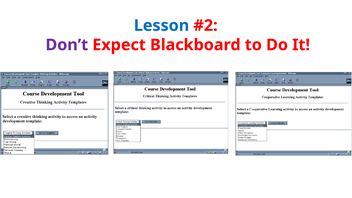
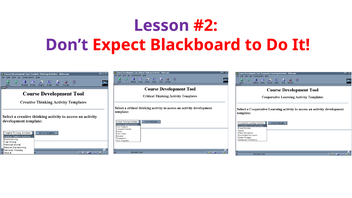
Lesson colour: blue -> purple (162, 26)
